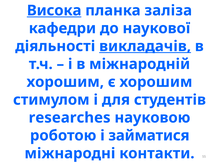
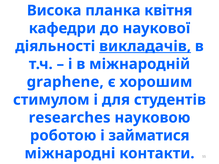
Висока underline: present -> none (54, 10)
заліза: заліза -> квітня (168, 10)
хорошим: хорошим -> graphene (65, 82)
